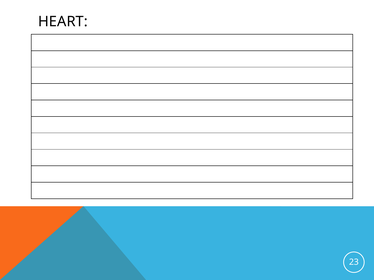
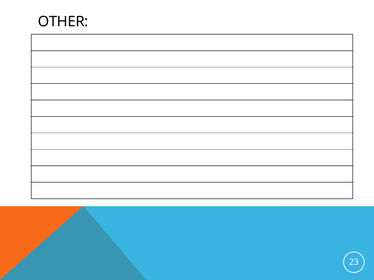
HEART: HEART -> OTHER (63, 22)
